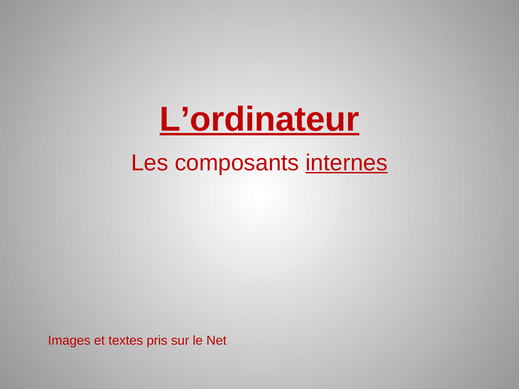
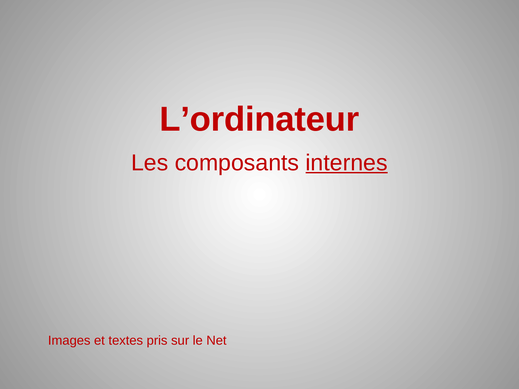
L’ordinateur underline: present -> none (259, 119)
